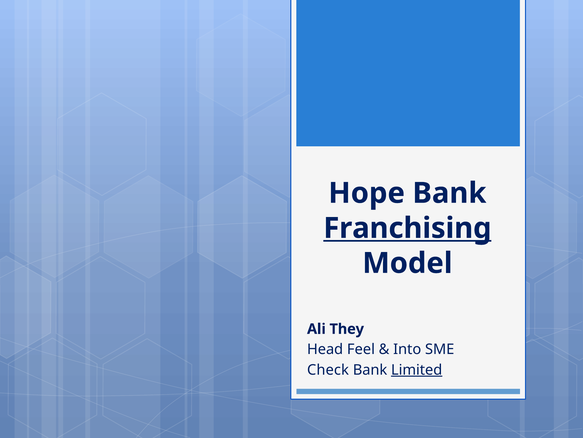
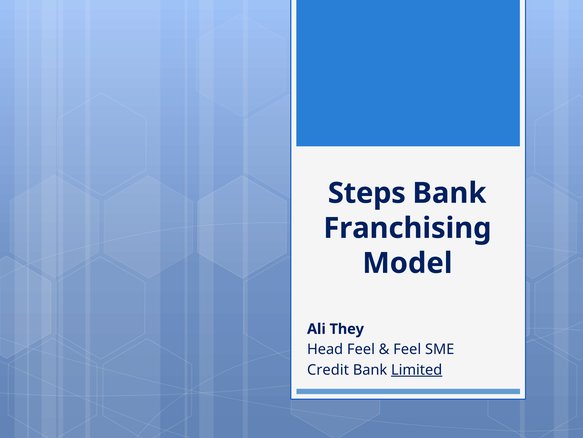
Hope: Hope -> Steps (367, 193)
Franchising underline: present -> none (407, 228)
Into: Into -> Feel (407, 349)
Check: Check -> Credit (328, 369)
